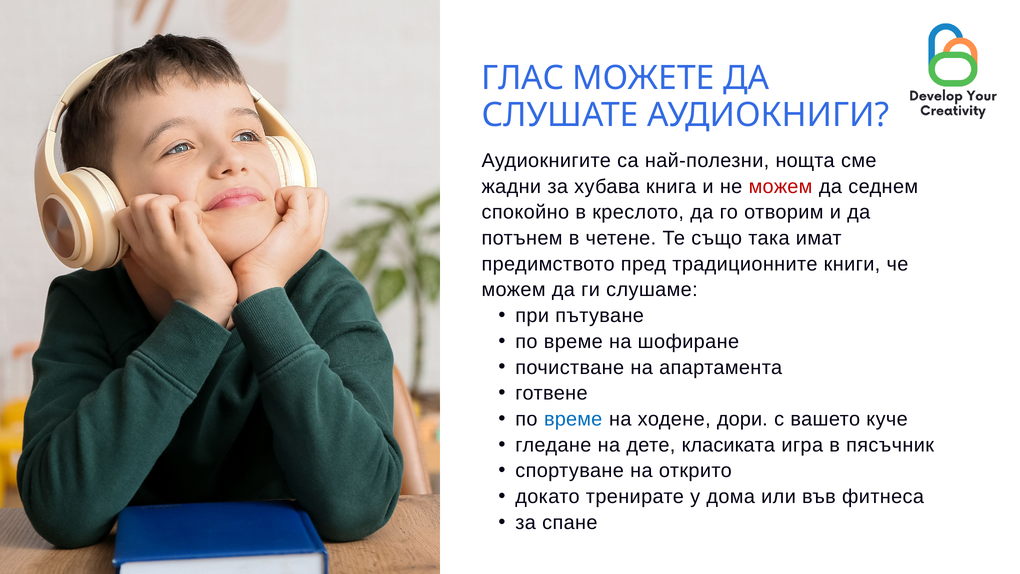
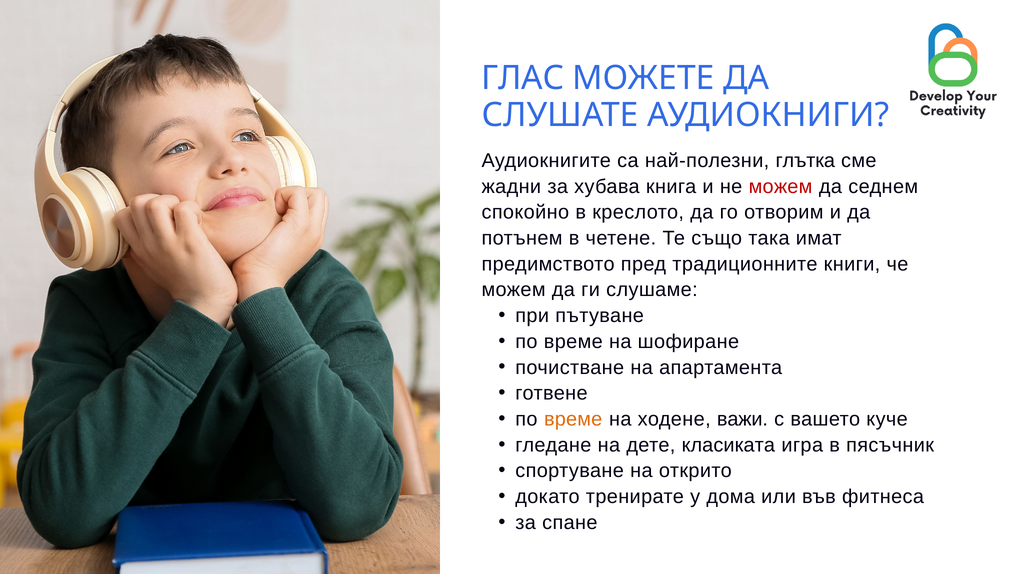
нощта: нощта -> глътка (805, 161)
време colour: blue -> orange (573, 419)
дори: дори -> важи (742, 419)
